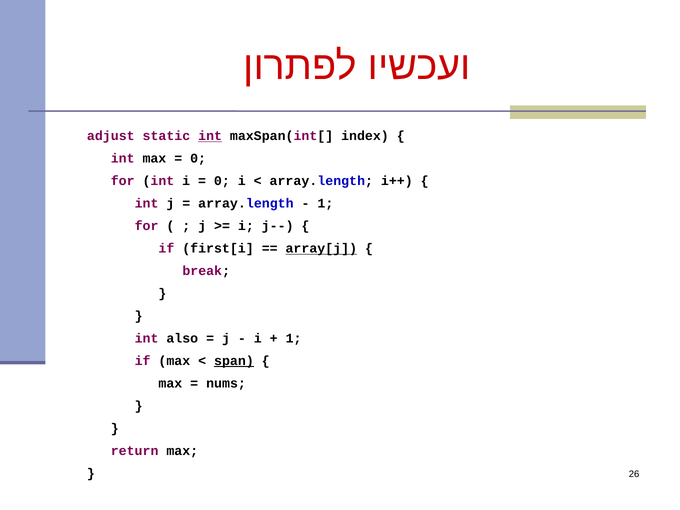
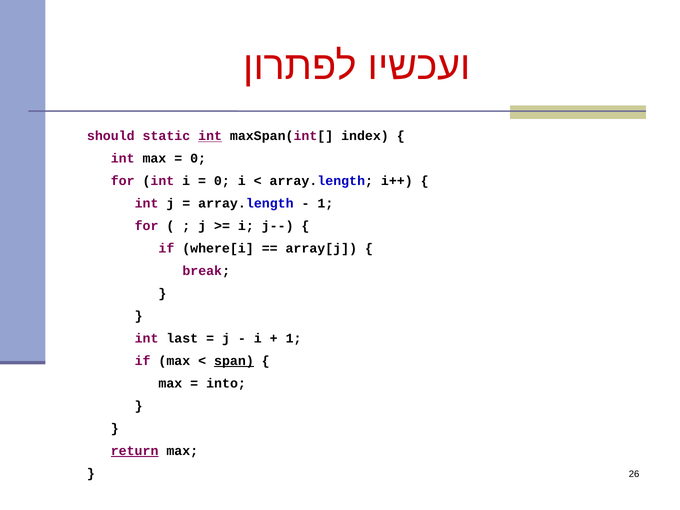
adjust: adjust -> should (111, 136)
first[i: first[i -> where[i (218, 248)
array[j underline: present -> none (321, 248)
also: also -> last (182, 338)
nums: nums -> into (226, 383)
return underline: none -> present (135, 451)
